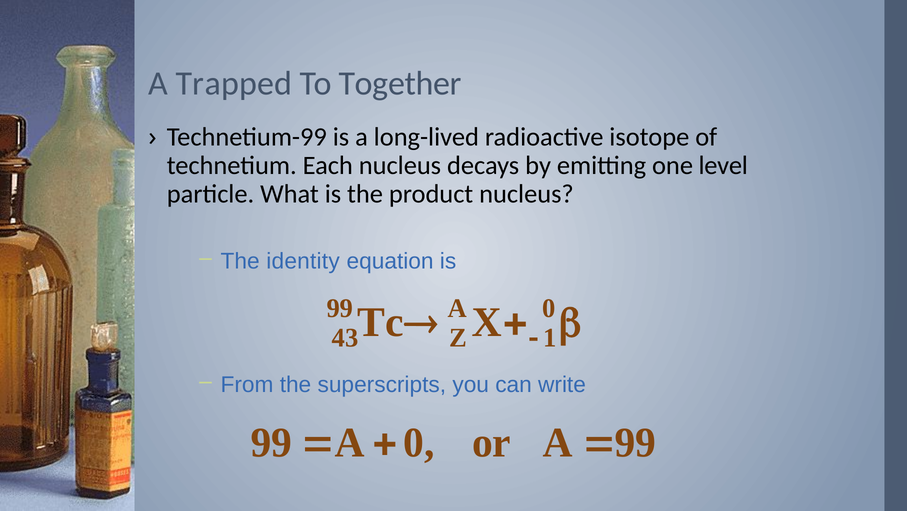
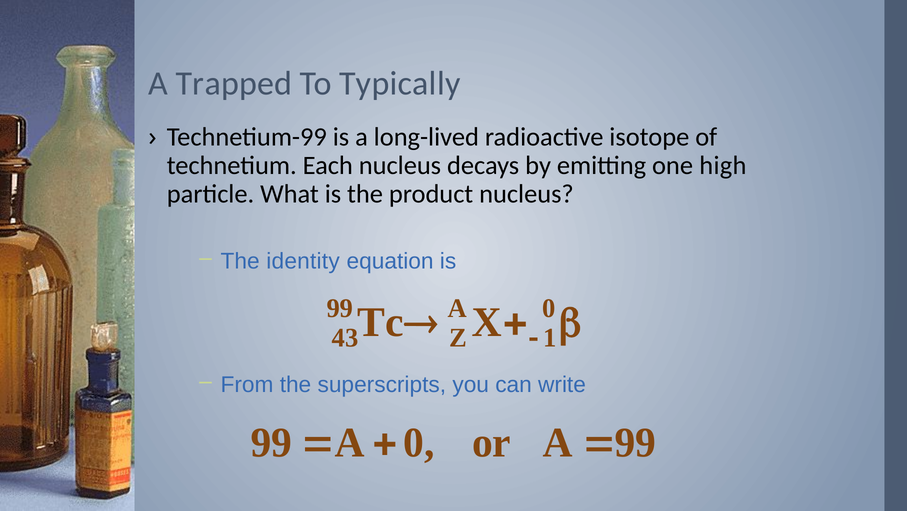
Together: Together -> Typically (400, 83)
level: level -> high (723, 165)
